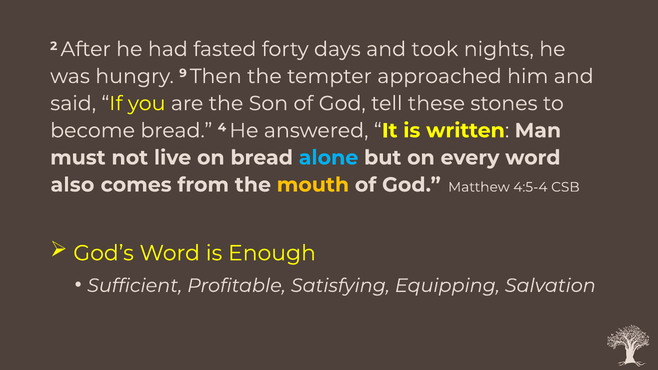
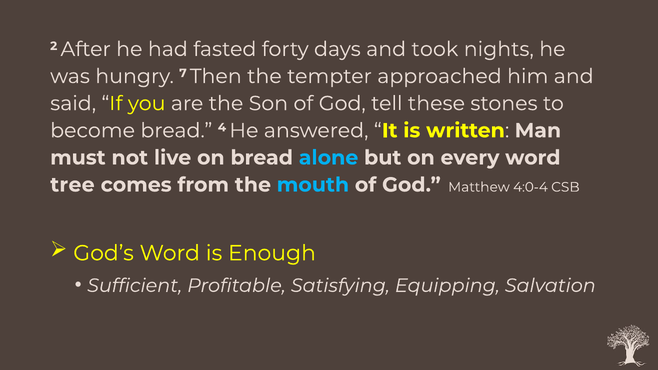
9: 9 -> 7 (183, 73)
also: also -> tree (72, 185)
mouth colour: yellow -> light blue (313, 185)
4:5-4: 4:5-4 -> 4:0-4 (530, 187)
